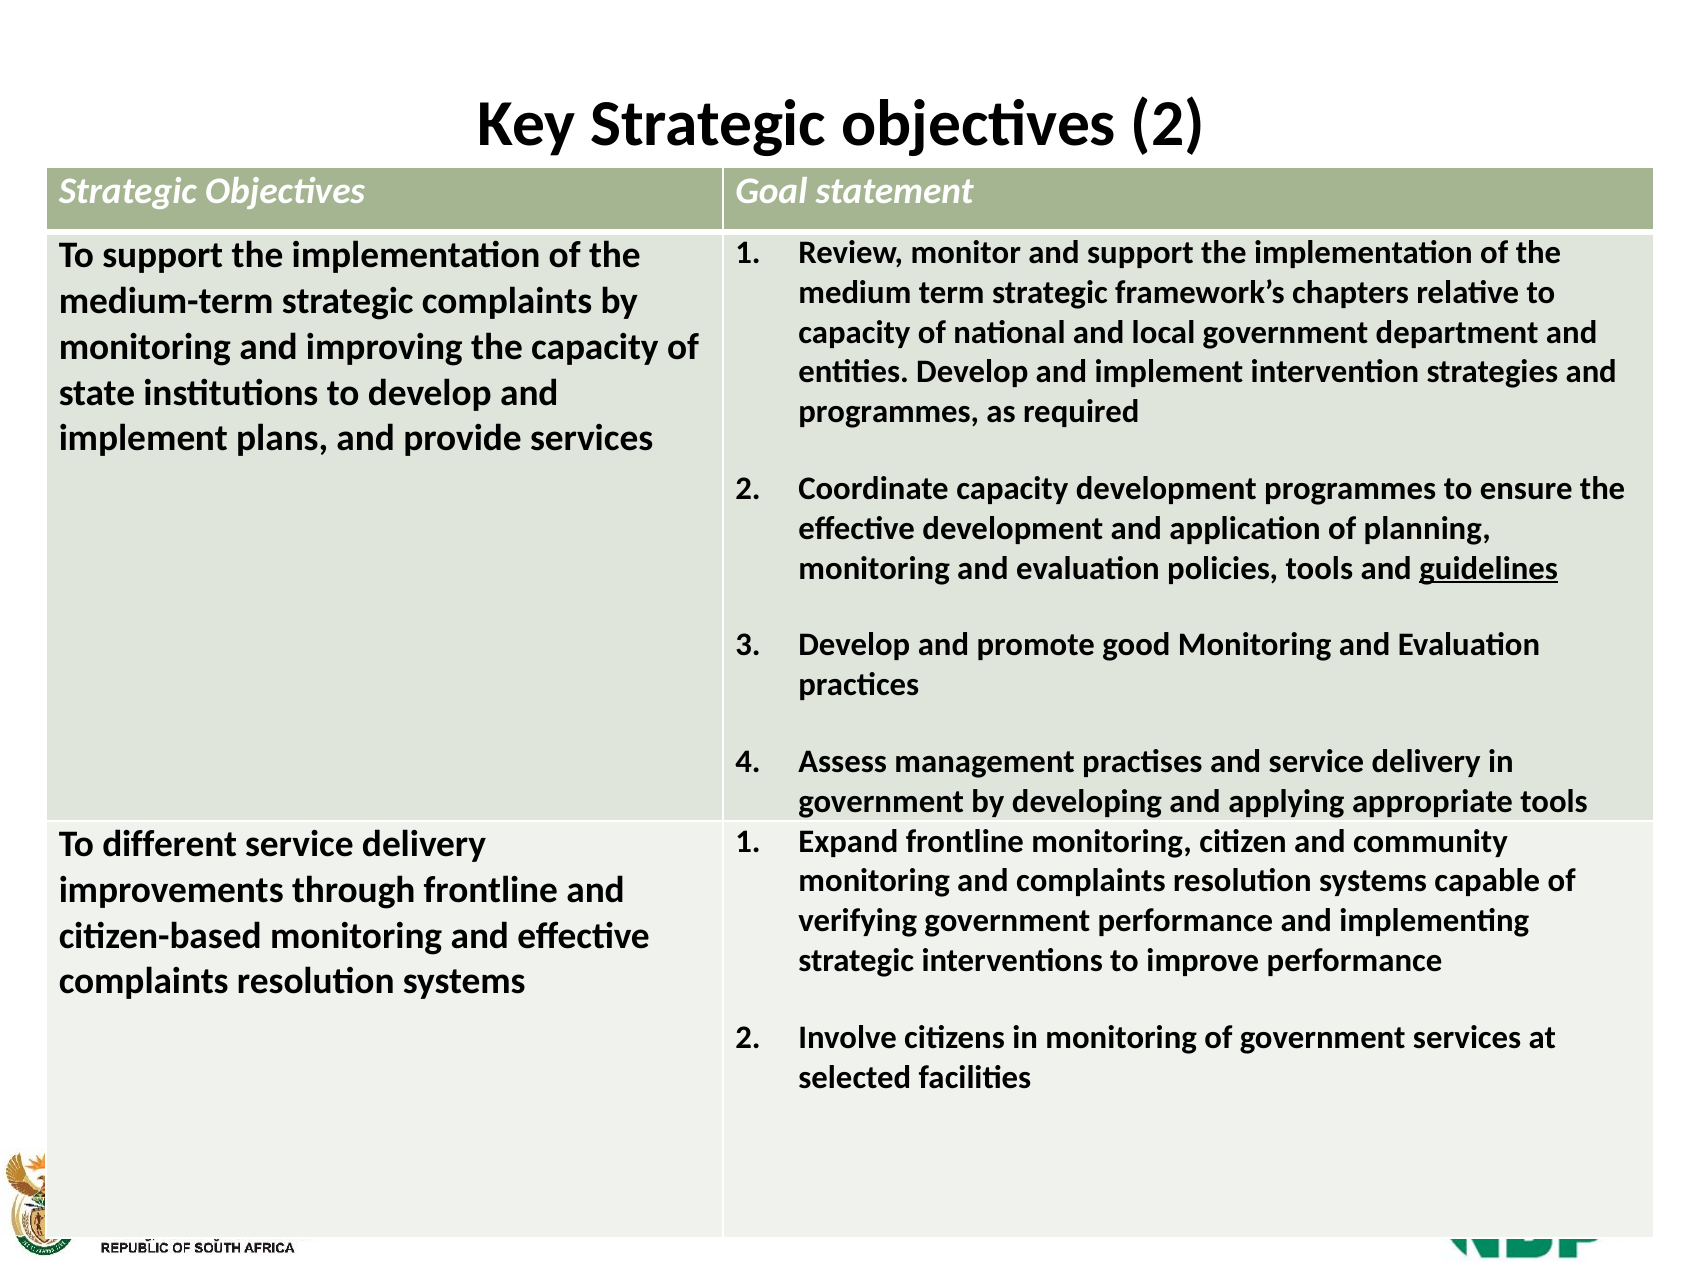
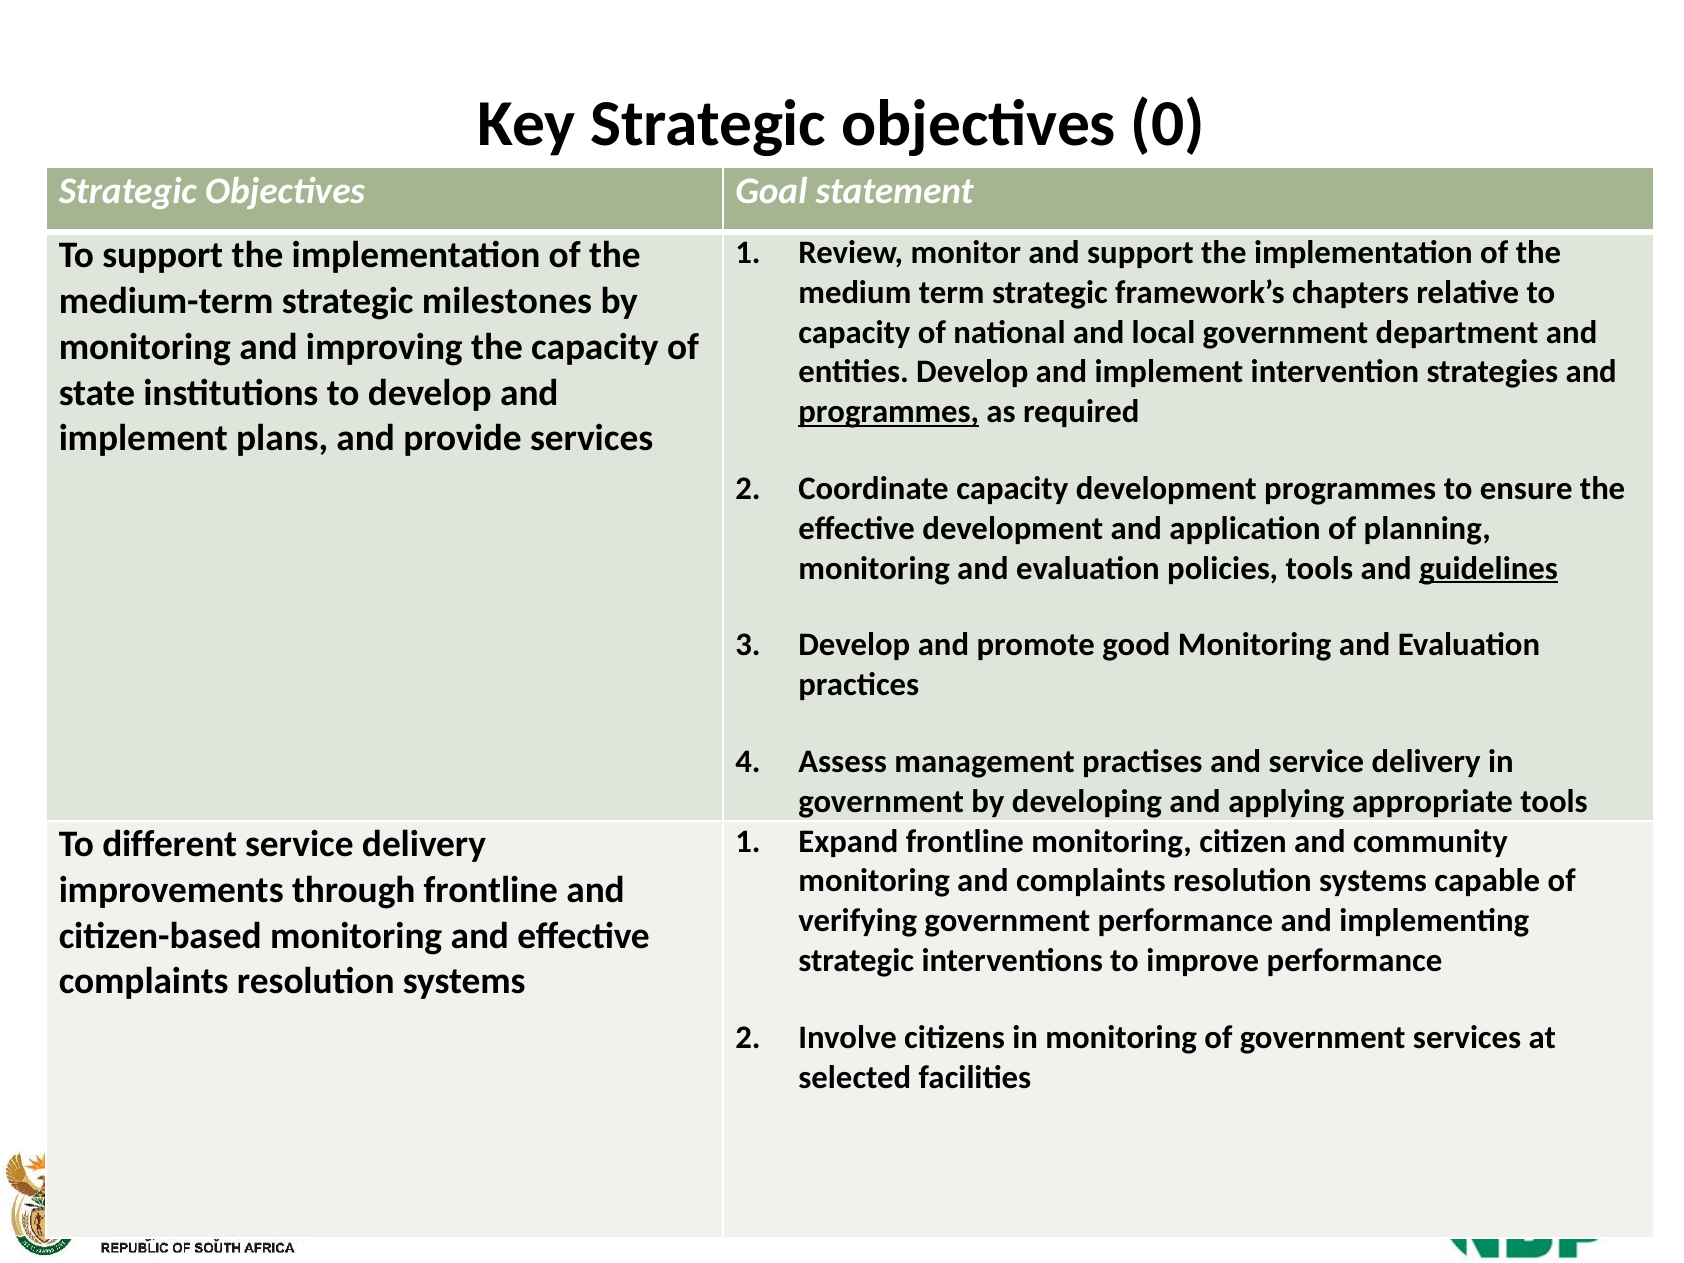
objectives 2: 2 -> 0 (1168, 124)
strategic complaints: complaints -> milestones (507, 301)
programmes underline: none -> present (889, 412)
